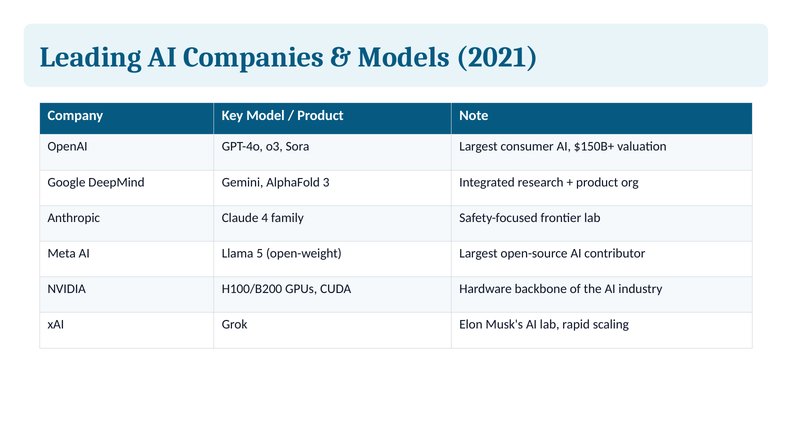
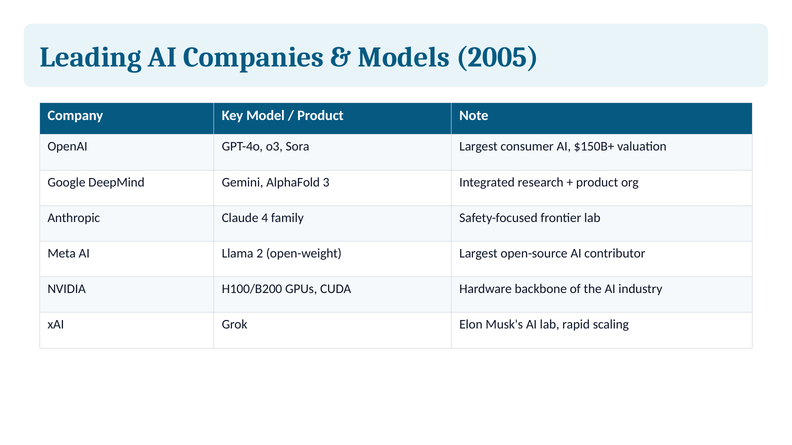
2021: 2021 -> 2005 (497, 57)
5: 5 -> 2 (260, 254)
